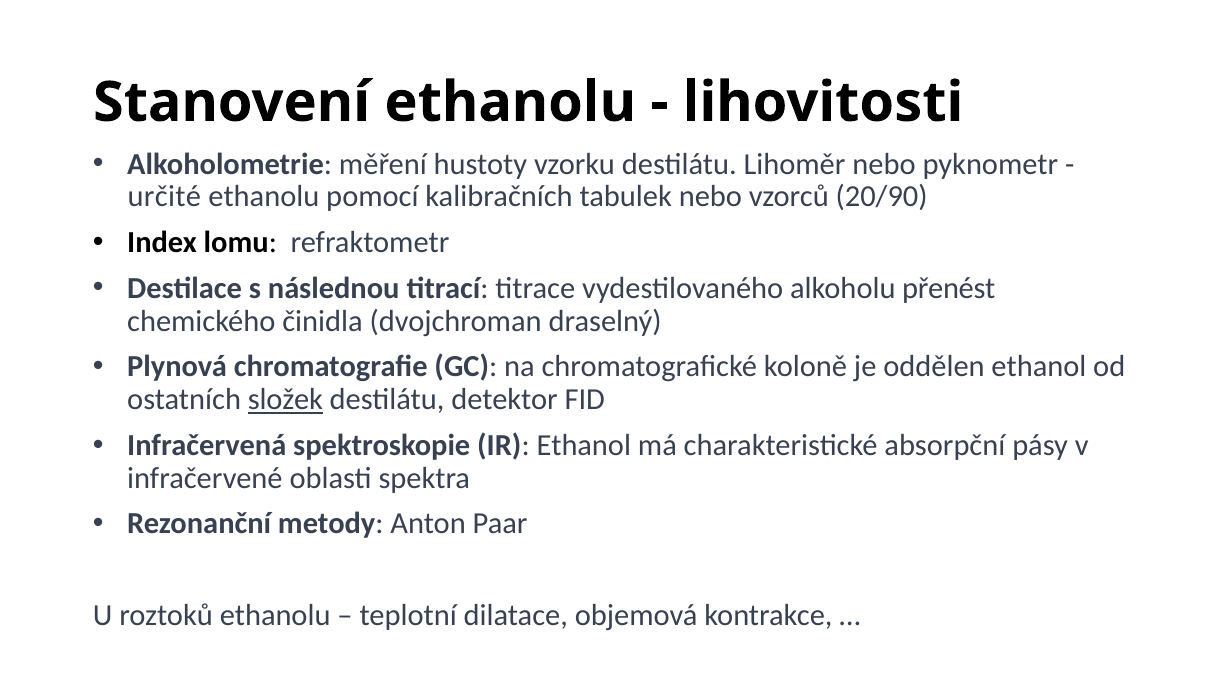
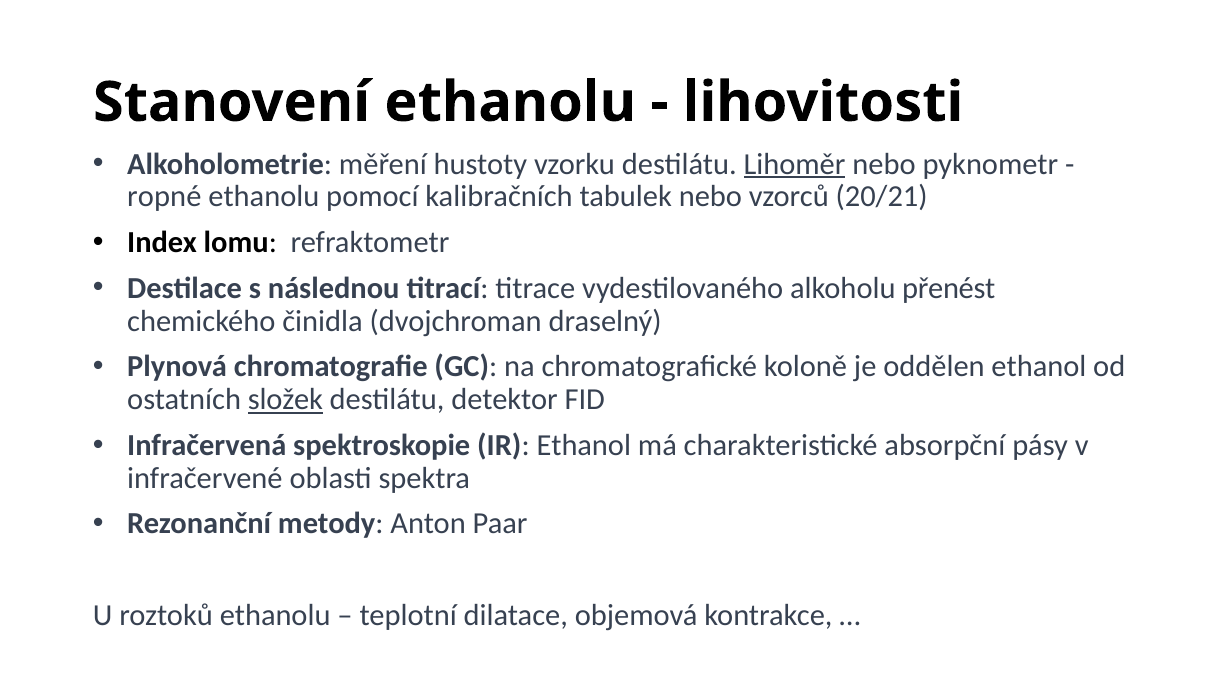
Lihoměr underline: none -> present (795, 164)
určité: určité -> ropné (164, 197)
20/90: 20/90 -> 20/21 (882, 197)
